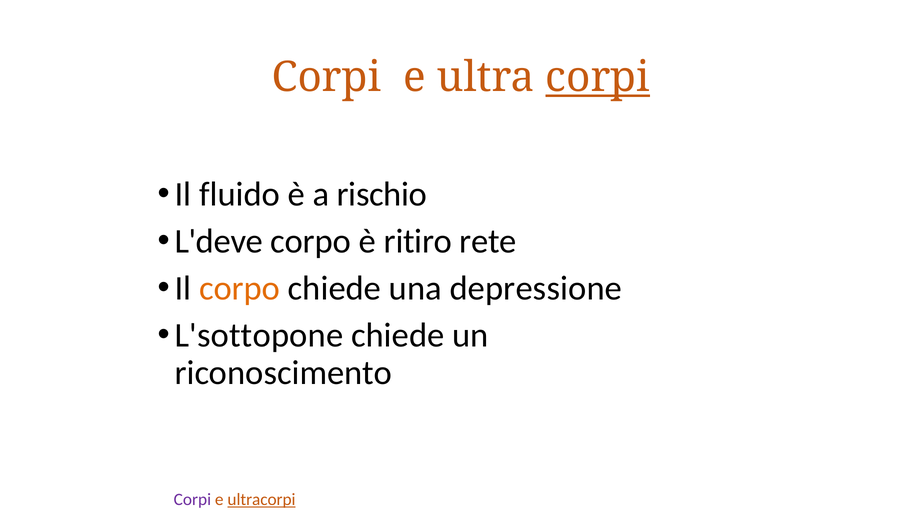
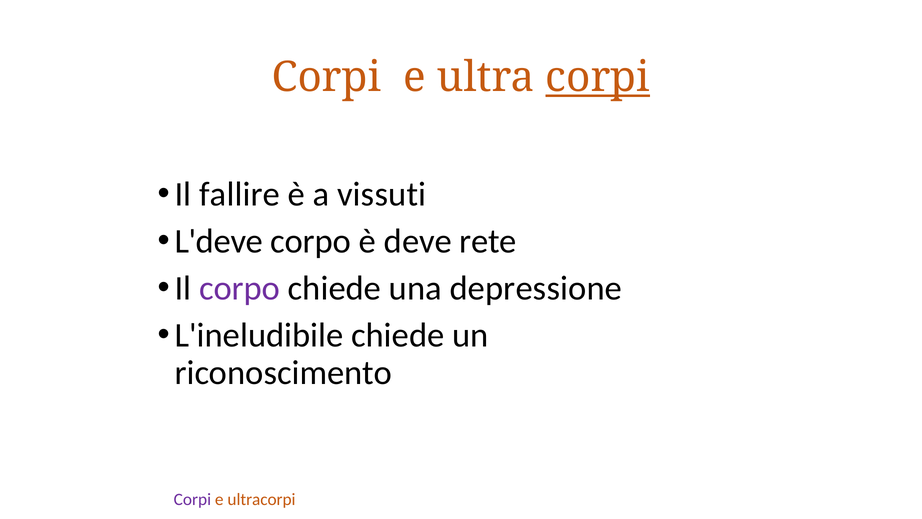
fluido: fluido -> fallire (240, 194)
rischio: rischio -> vissuti (382, 194)
ritiro: ritiro -> deve (418, 241)
corpo colour: orange -> purple (240, 288)
L'sottopone: L'sottopone -> L'ineludibile (259, 335)
ultracorpi underline: present -> none (262, 499)
